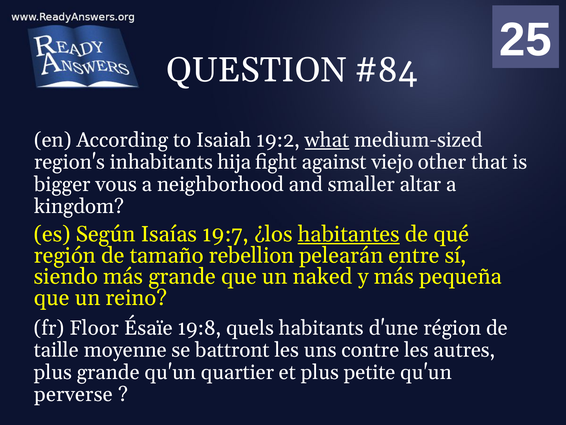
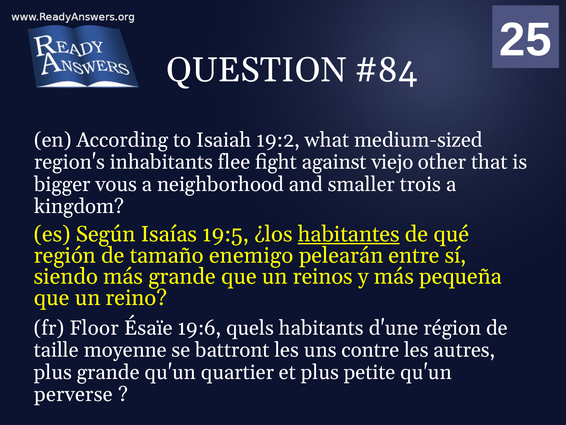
what underline: present -> none (327, 140)
hija: hija -> flee (234, 162)
altar: altar -> trois (420, 184)
19:7: 19:7 -> 19:5 (226, 234)
rebellion: rebellion -> enemigo (251, 255)
naked: naked -> reinos (323, 276)
19:8: 19:8 -> 19:6 (199, 328)
